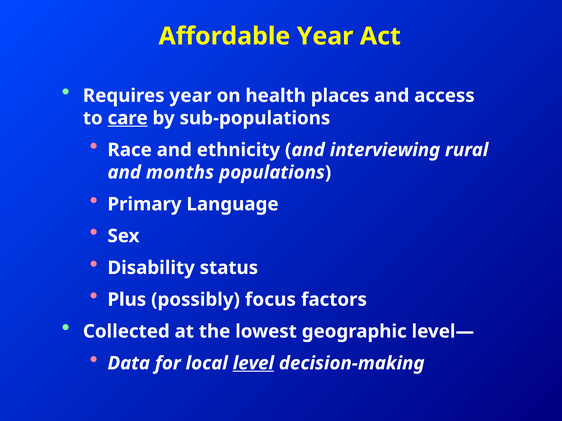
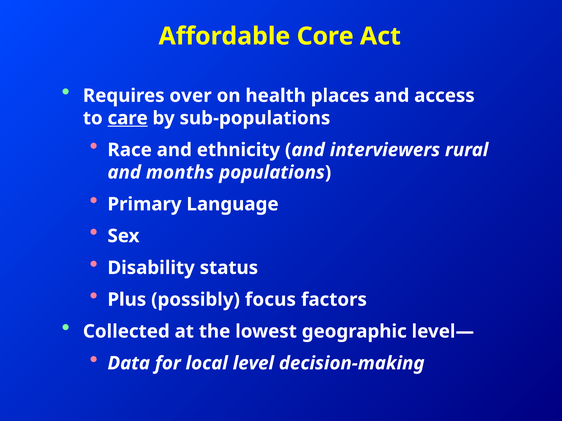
Affordable Year: Year -> Core (325, 36)
Requires year: year -> over (191, 96)
interviewing: interviewing -> interviewers (385, 150)
level underline: present -> none (253, 364)
